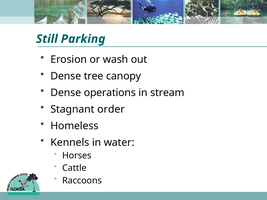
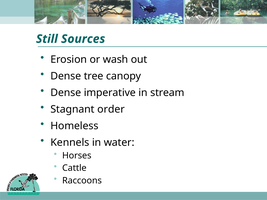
Parking: Parking -> Sources (83, 39)
operations: operations -> imperative (110, 93)
